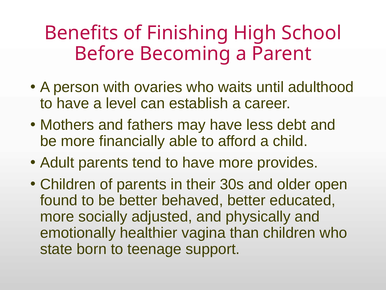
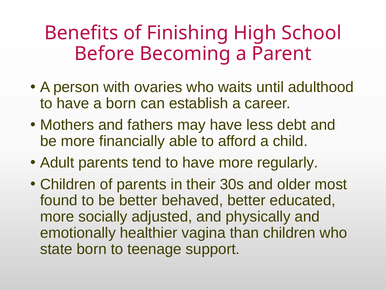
a level: level -> born (121, 103)
provides: provides -> regularly (288, 162)
open: open -> most (331, 184)
